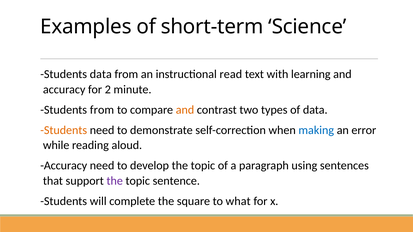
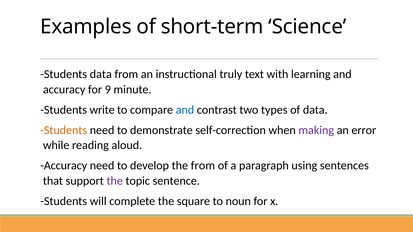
read: read -> truly (231, 74)
2: 2 -> 9 (108, 90)
Students from: from -> write (102, 110)
and colour: orange -> blue (185, 110)
making colour: blue -> purple (316, 130)
develop the topic: topic -> from (203, 166)
what: what -> noun (238, 201)
